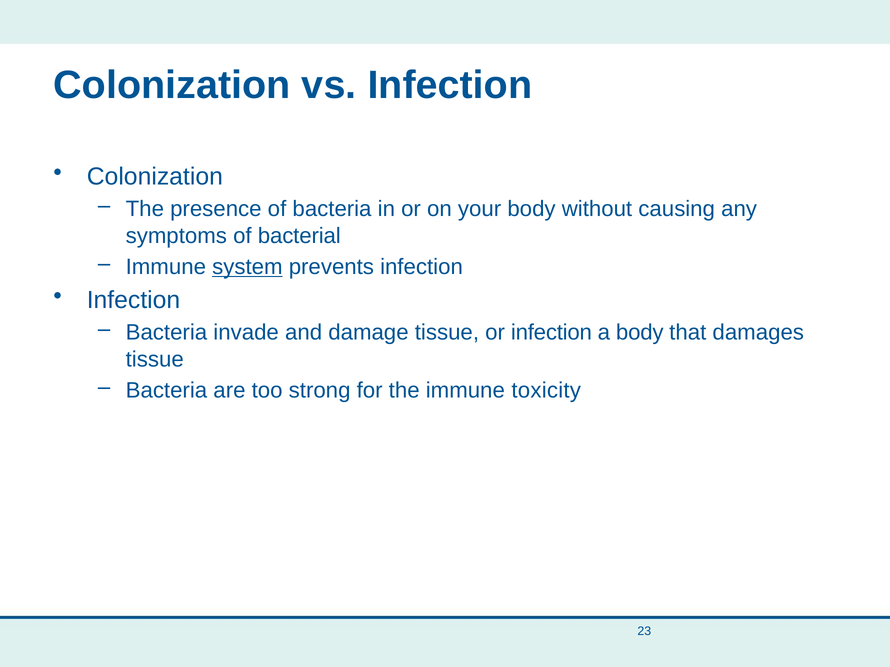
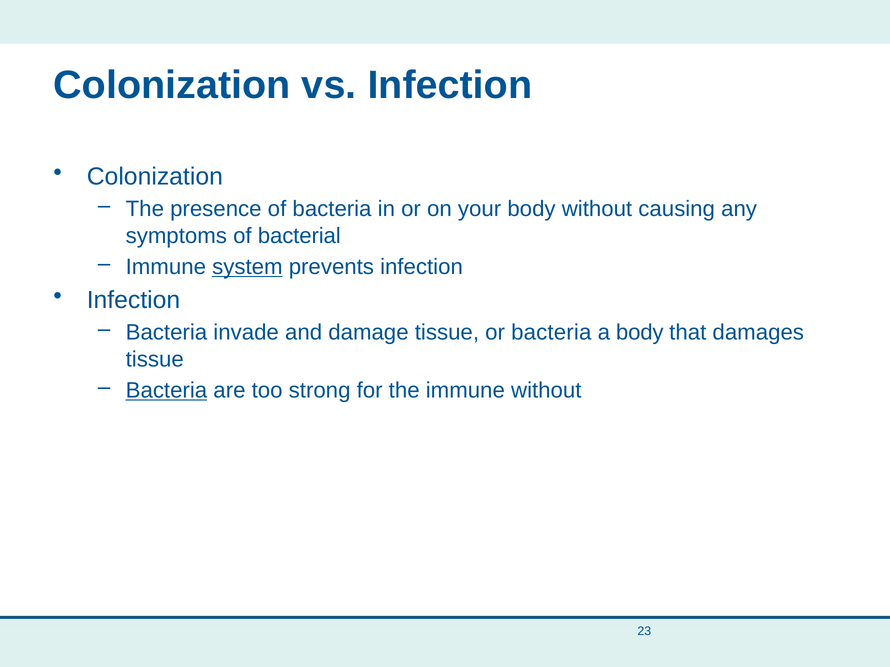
or infection: infection -> bacteria (551, 333)
Bacteria underline: none -> present (166, 391)
immune toxicity: toxicity -> without (546, 391)
